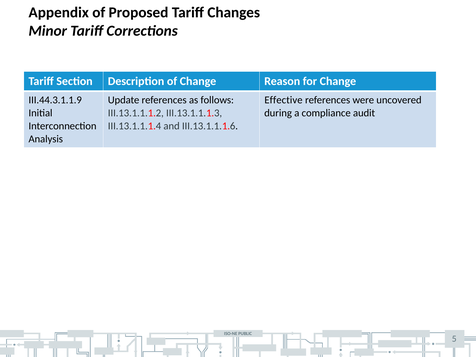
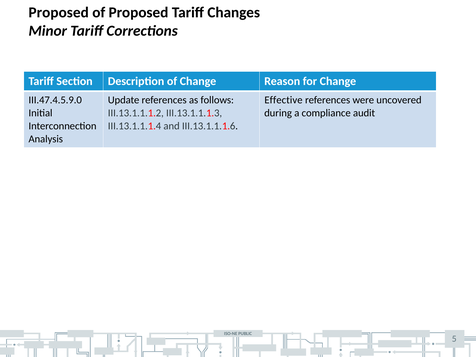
Appendix: Appendix -> Proposed (59, 13)
III.44.3.1.1.9: III.44.3.1.1.9 -> III.47.4.5.9.0 (55, 100)
